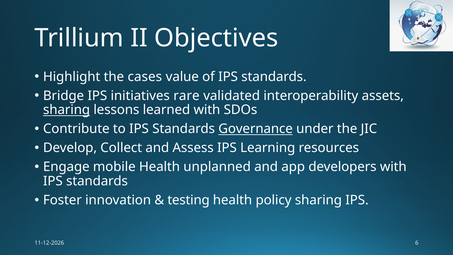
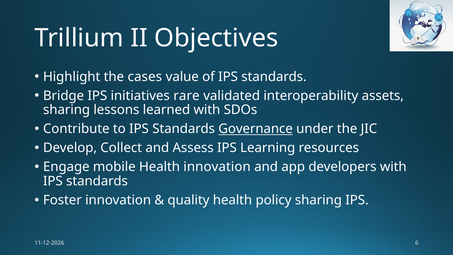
sharing underline: present -> none (67, 110)
Health unplanned: unplanned -> innovation (217, 167)
testing: testing -> quality (189, 200)
